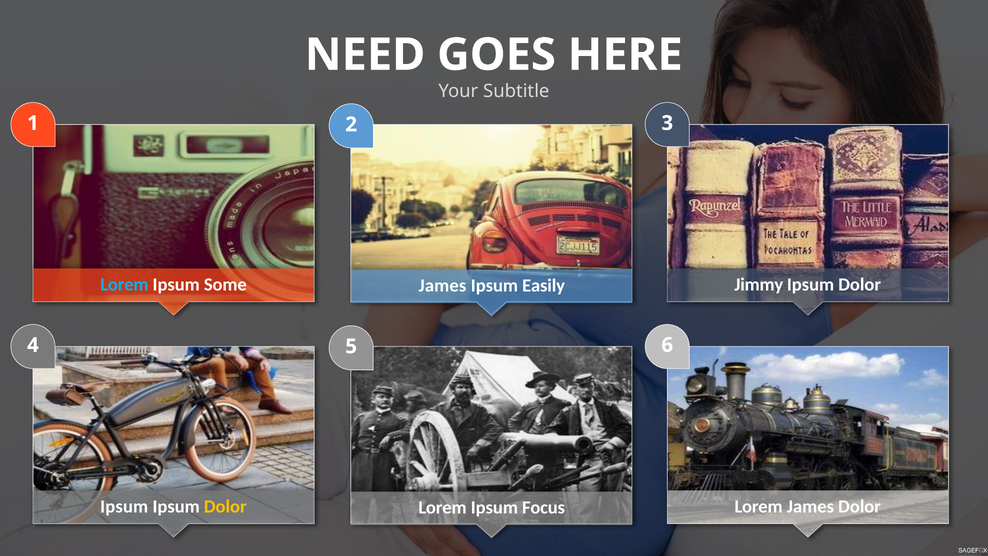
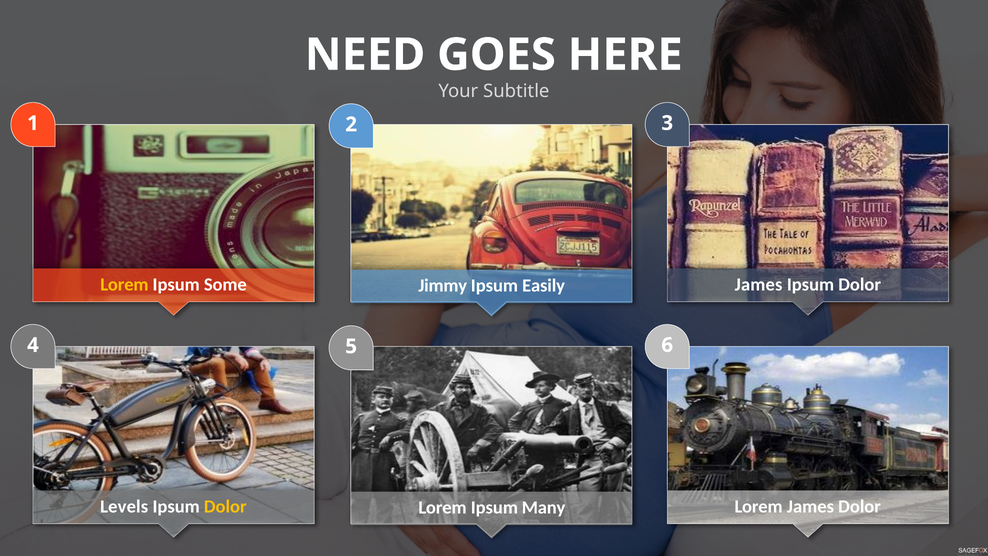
Lorem colour: light blue -> yellow (124, 284)
Jimmy: Jimmy -> James (759, 284)
James: James -> Jimmy (443, 286)
Ipsum: Ipsum -> Levels (124, 506)
Focus: Focus -> Many (544, 508)
